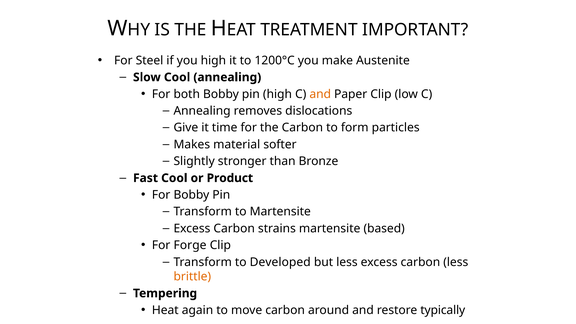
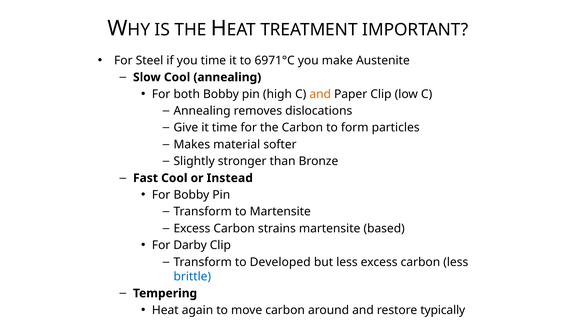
you high: high -> time (213, 60)
1200°C: 1200°C -> 6971°C (275, 60)
Product: Product -> Instead (230, 178)
Forge: Forge -> Darby (190, 245)
brittle colour: orange -> blue (192, 277)
